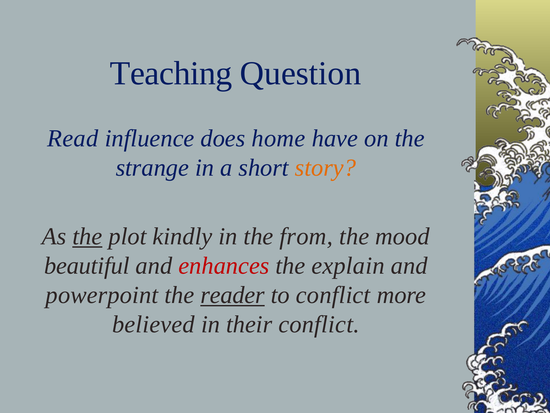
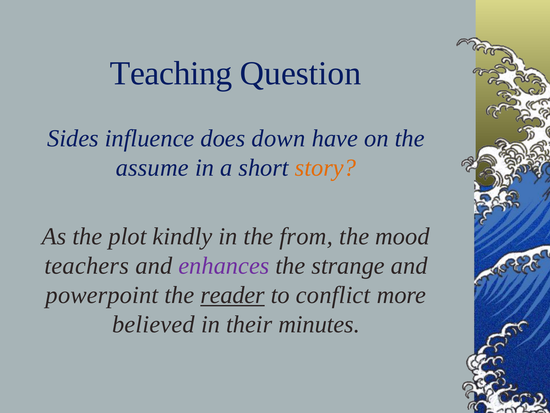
Read: Read -> Sides (73, 138)
home: home -> down (278, 138)
strange: strange -> assume (152, 168)
the underline: present -> none (87, 236)
beautiful: beautiful -> teachers (87, 265)
enhances colour: red -> purple (224, 265)
explain: explain -> strange (348, 265)
their conflict: conflict -> minutes (319, 324)
